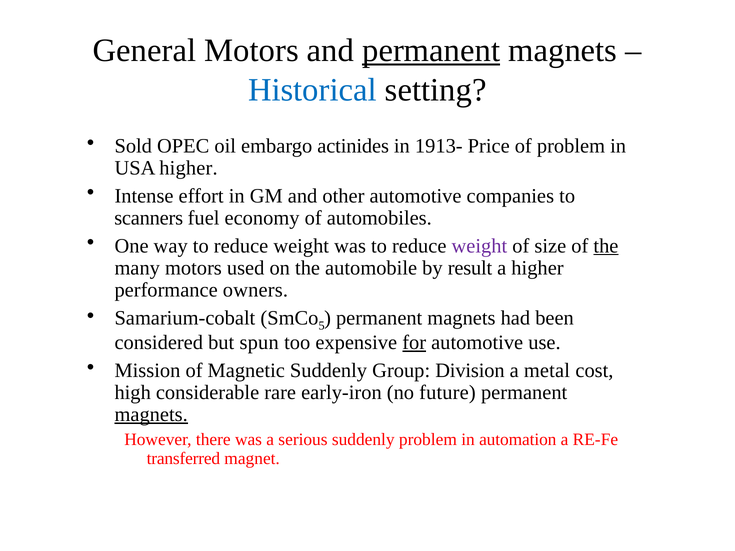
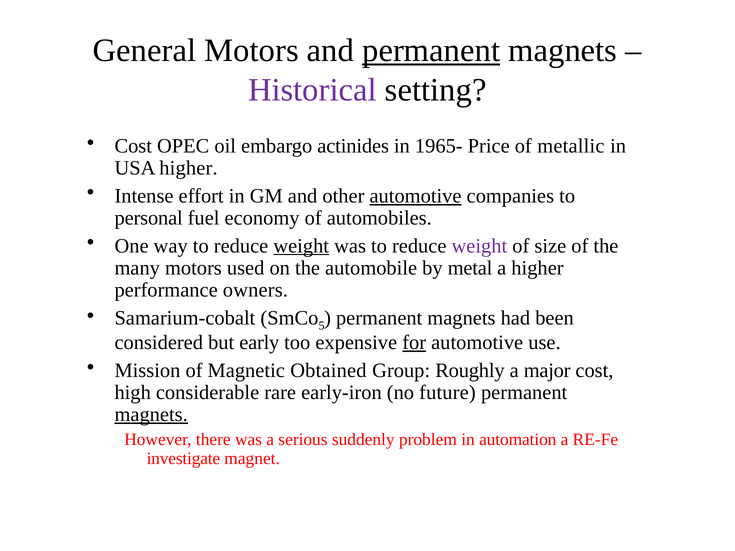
Historical colour: blue -> purple (312, 90)
Sold: Sold -> Cost (133, 146)
1913-: 1913- -> 1965- (439, 146)
of problem: problem -> metallic (571, 146)
automotive underline: none -> present (416, 196)
scanners: scanners -> personal (149, 218)
weight underline: none -> present (301, 246)
the underline: present -> none (606, 246)
result: result -> metal (470, 268)
spun: spun -> early (259, 343)
Magnetic Suddenly: Suddenly -> Obtained (328, 371)
Division: Division -> Roughly (470, 371)
metal: metal -> major (547, 371)
transferred: transferred -> investigate (183, 459)
